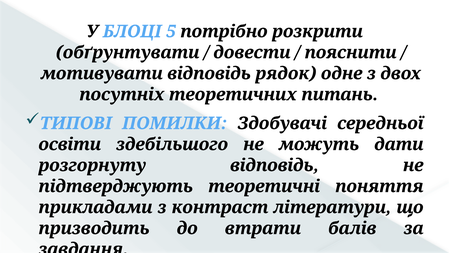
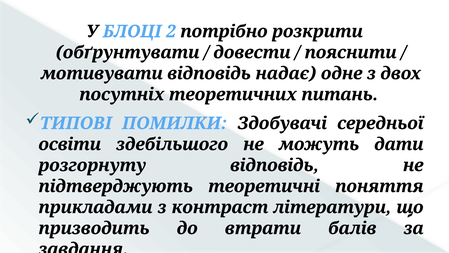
5: 5 -> 2 (171, 31)
рядок: рядок -> надає (286, 73)
